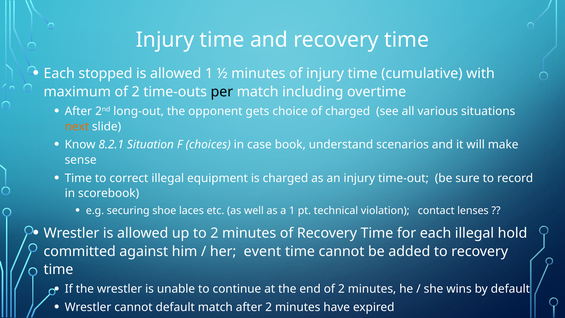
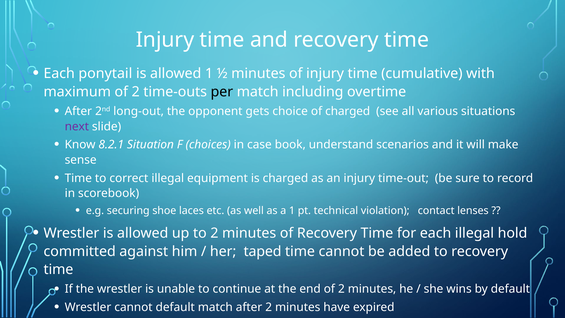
stopped: stopped -> ponytail (105, 73)
next colour: orange -> purple (77, 126)
event: event -> taped (263, 251)
